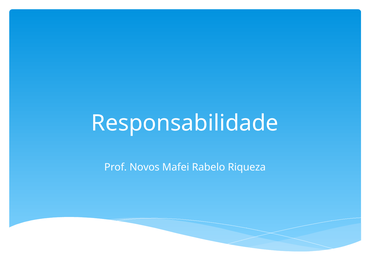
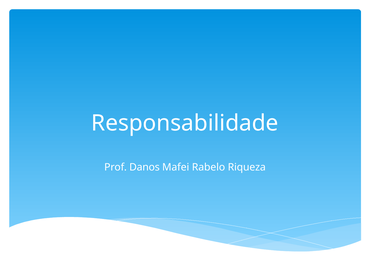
Novos: Novos -> Danos (144, 167)
